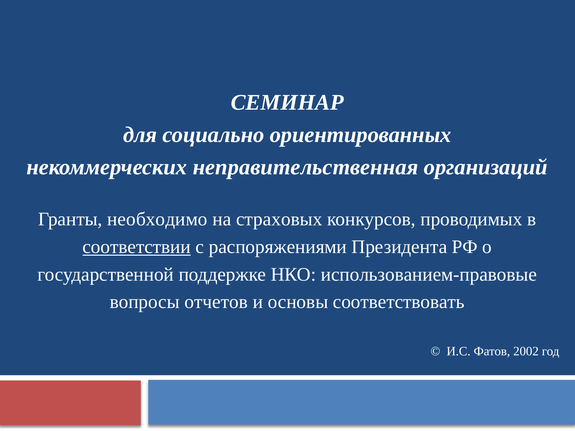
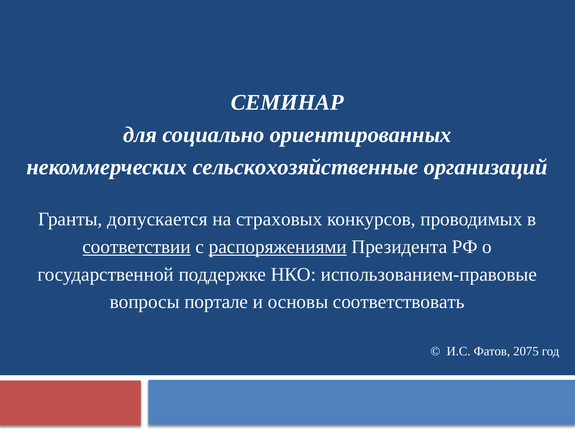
неправительственная: неправительственная -> сельскохозяйственные (306, 167)
необходимо: необходимо -> допускается (157, 219)
распоряжениями underline: none -> present (278, 247)
отчетов: отчетов -> портале (216, 302)
2002: 2002 -> 2075 (526, 352)
